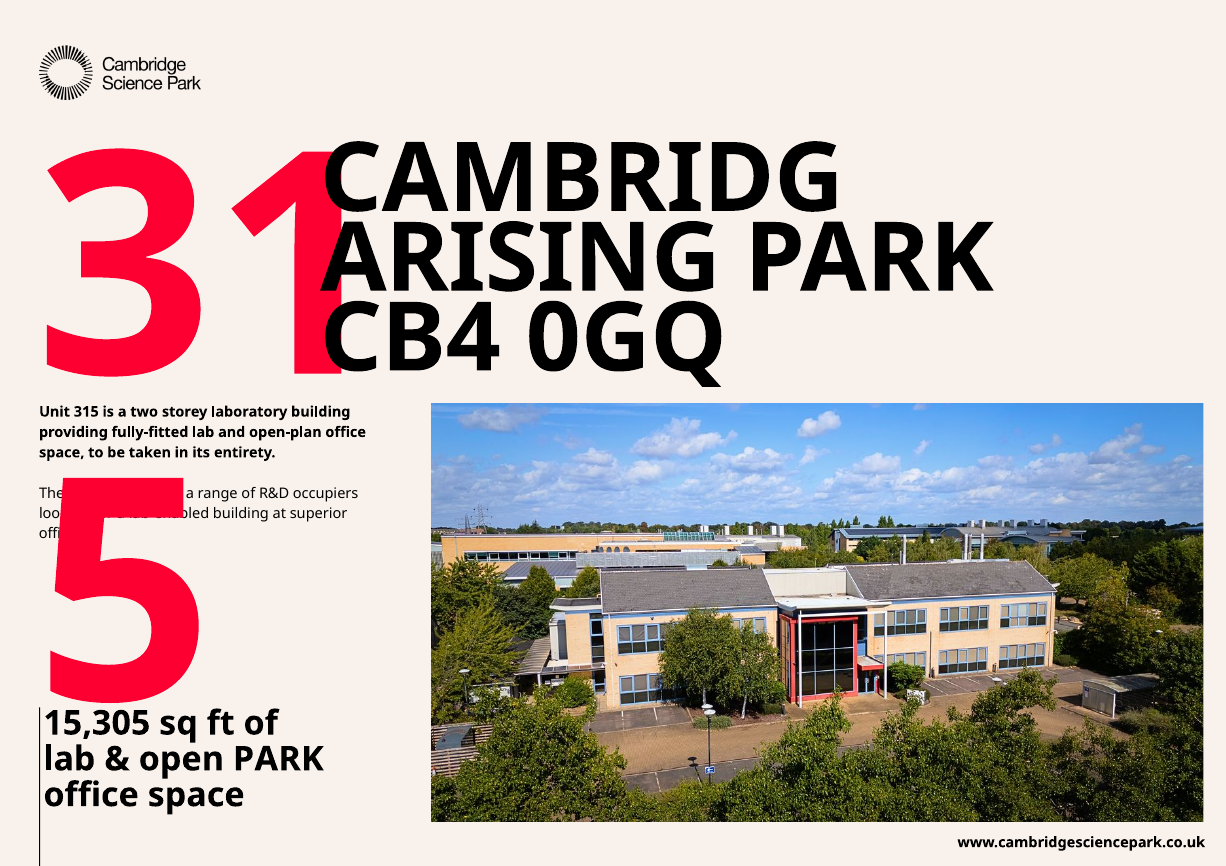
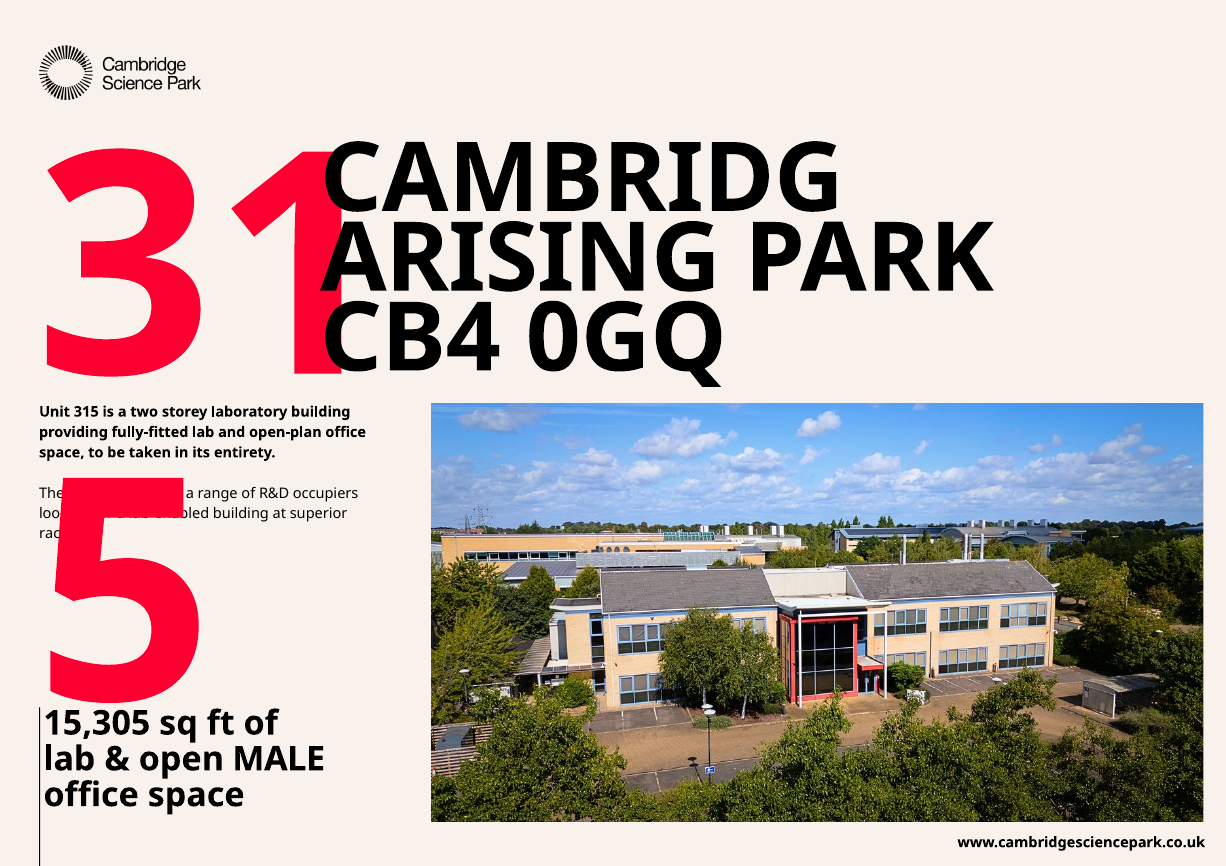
office: office -> racks (59, 534)
PARK: PARK -> MALE (279, 759)
